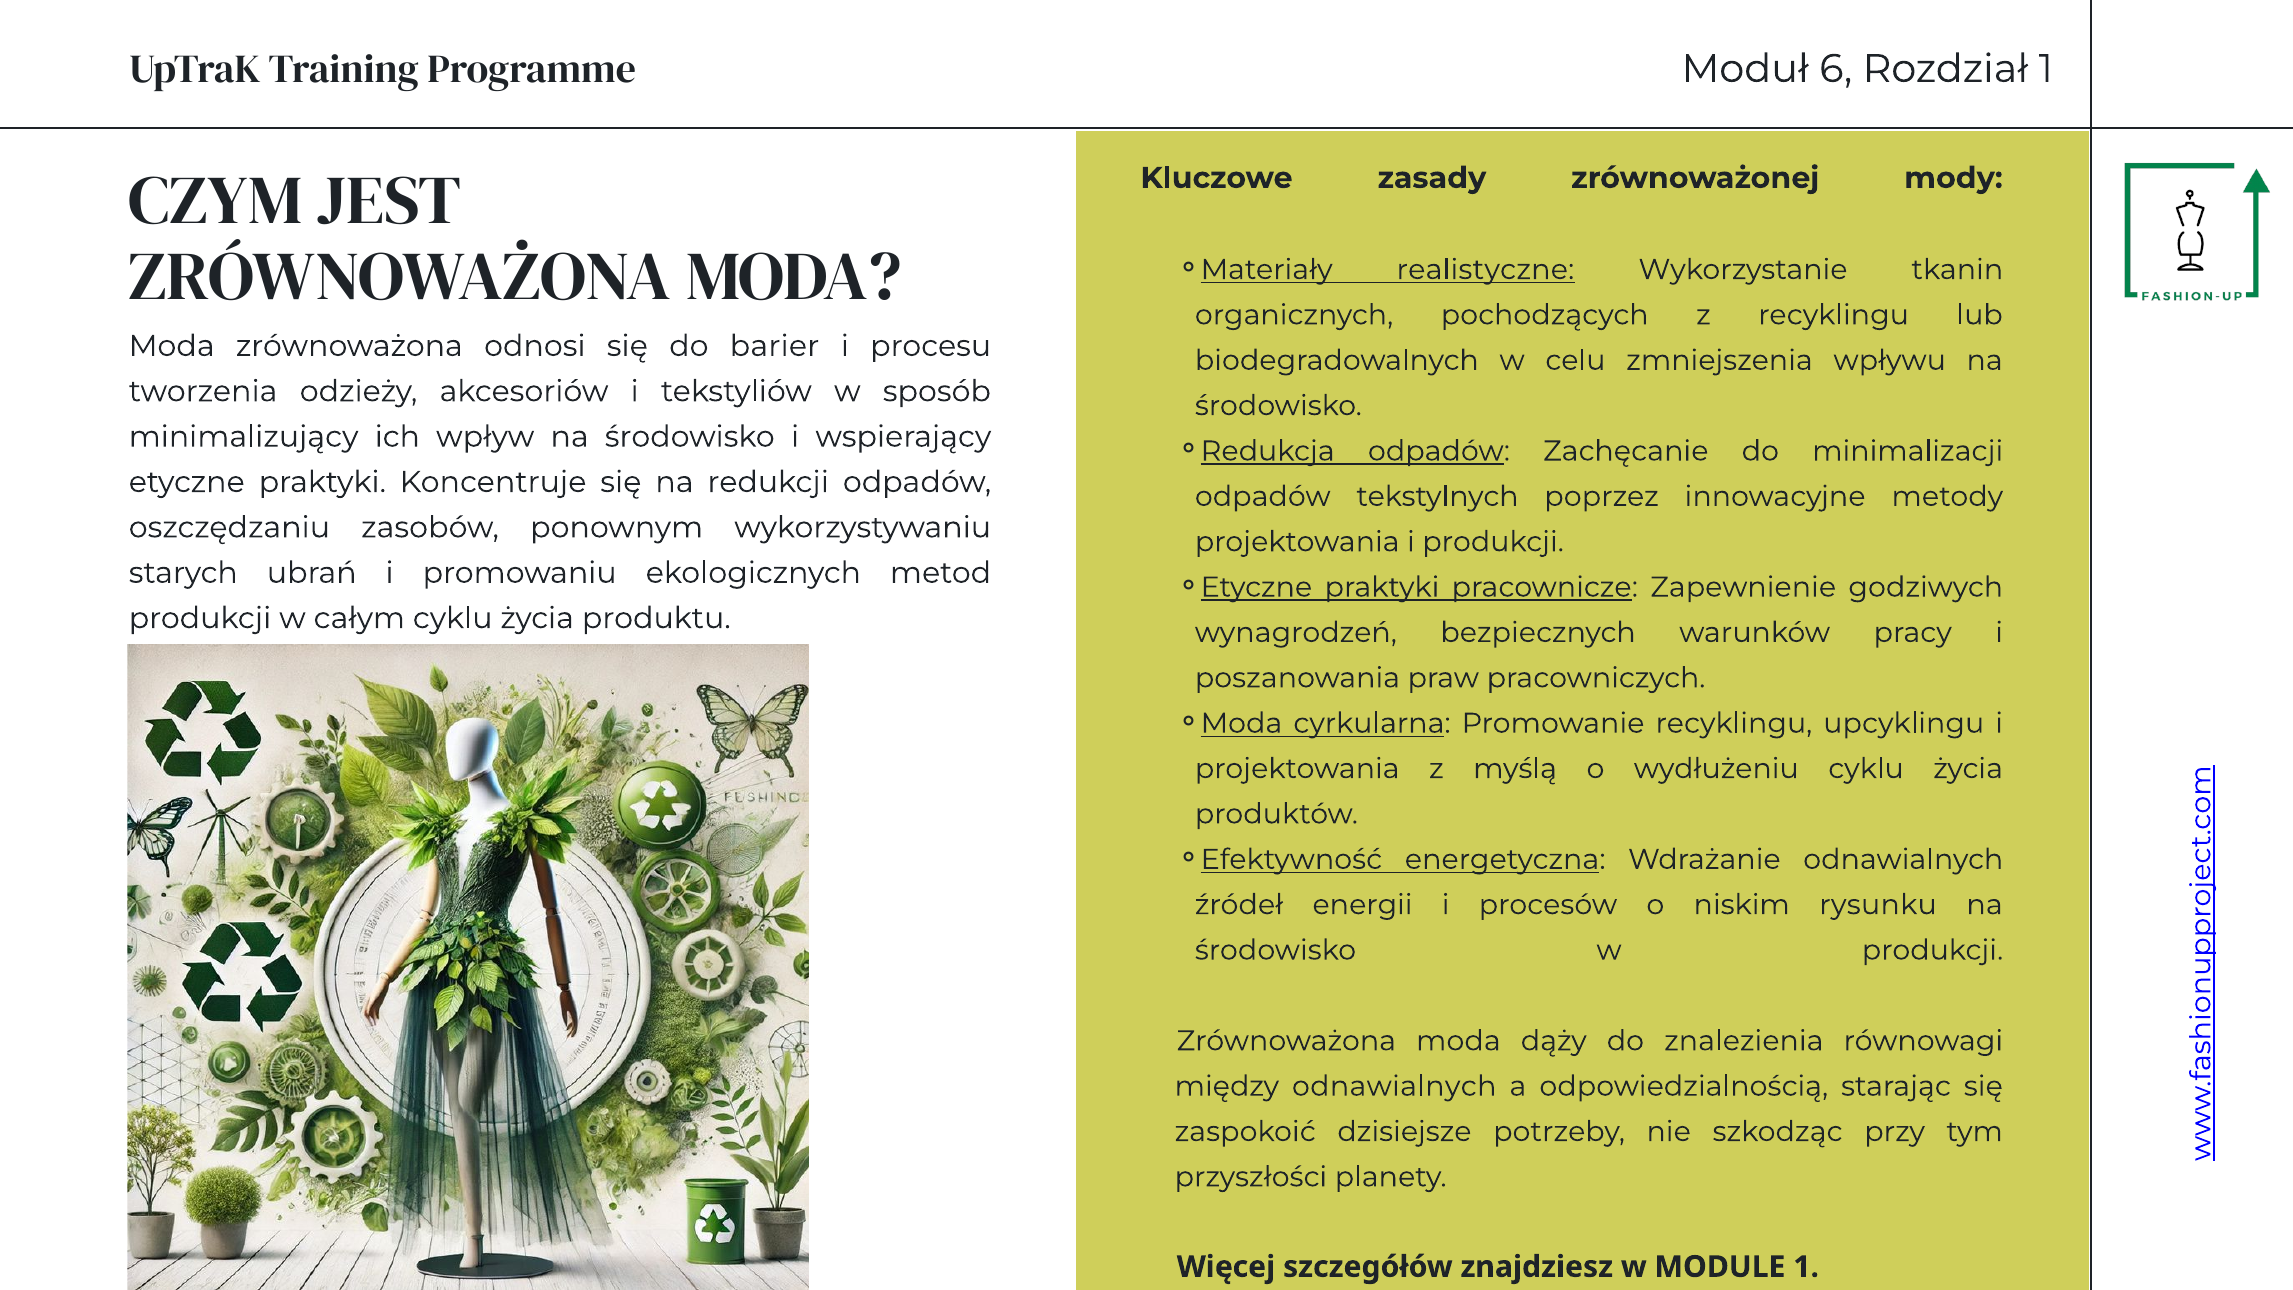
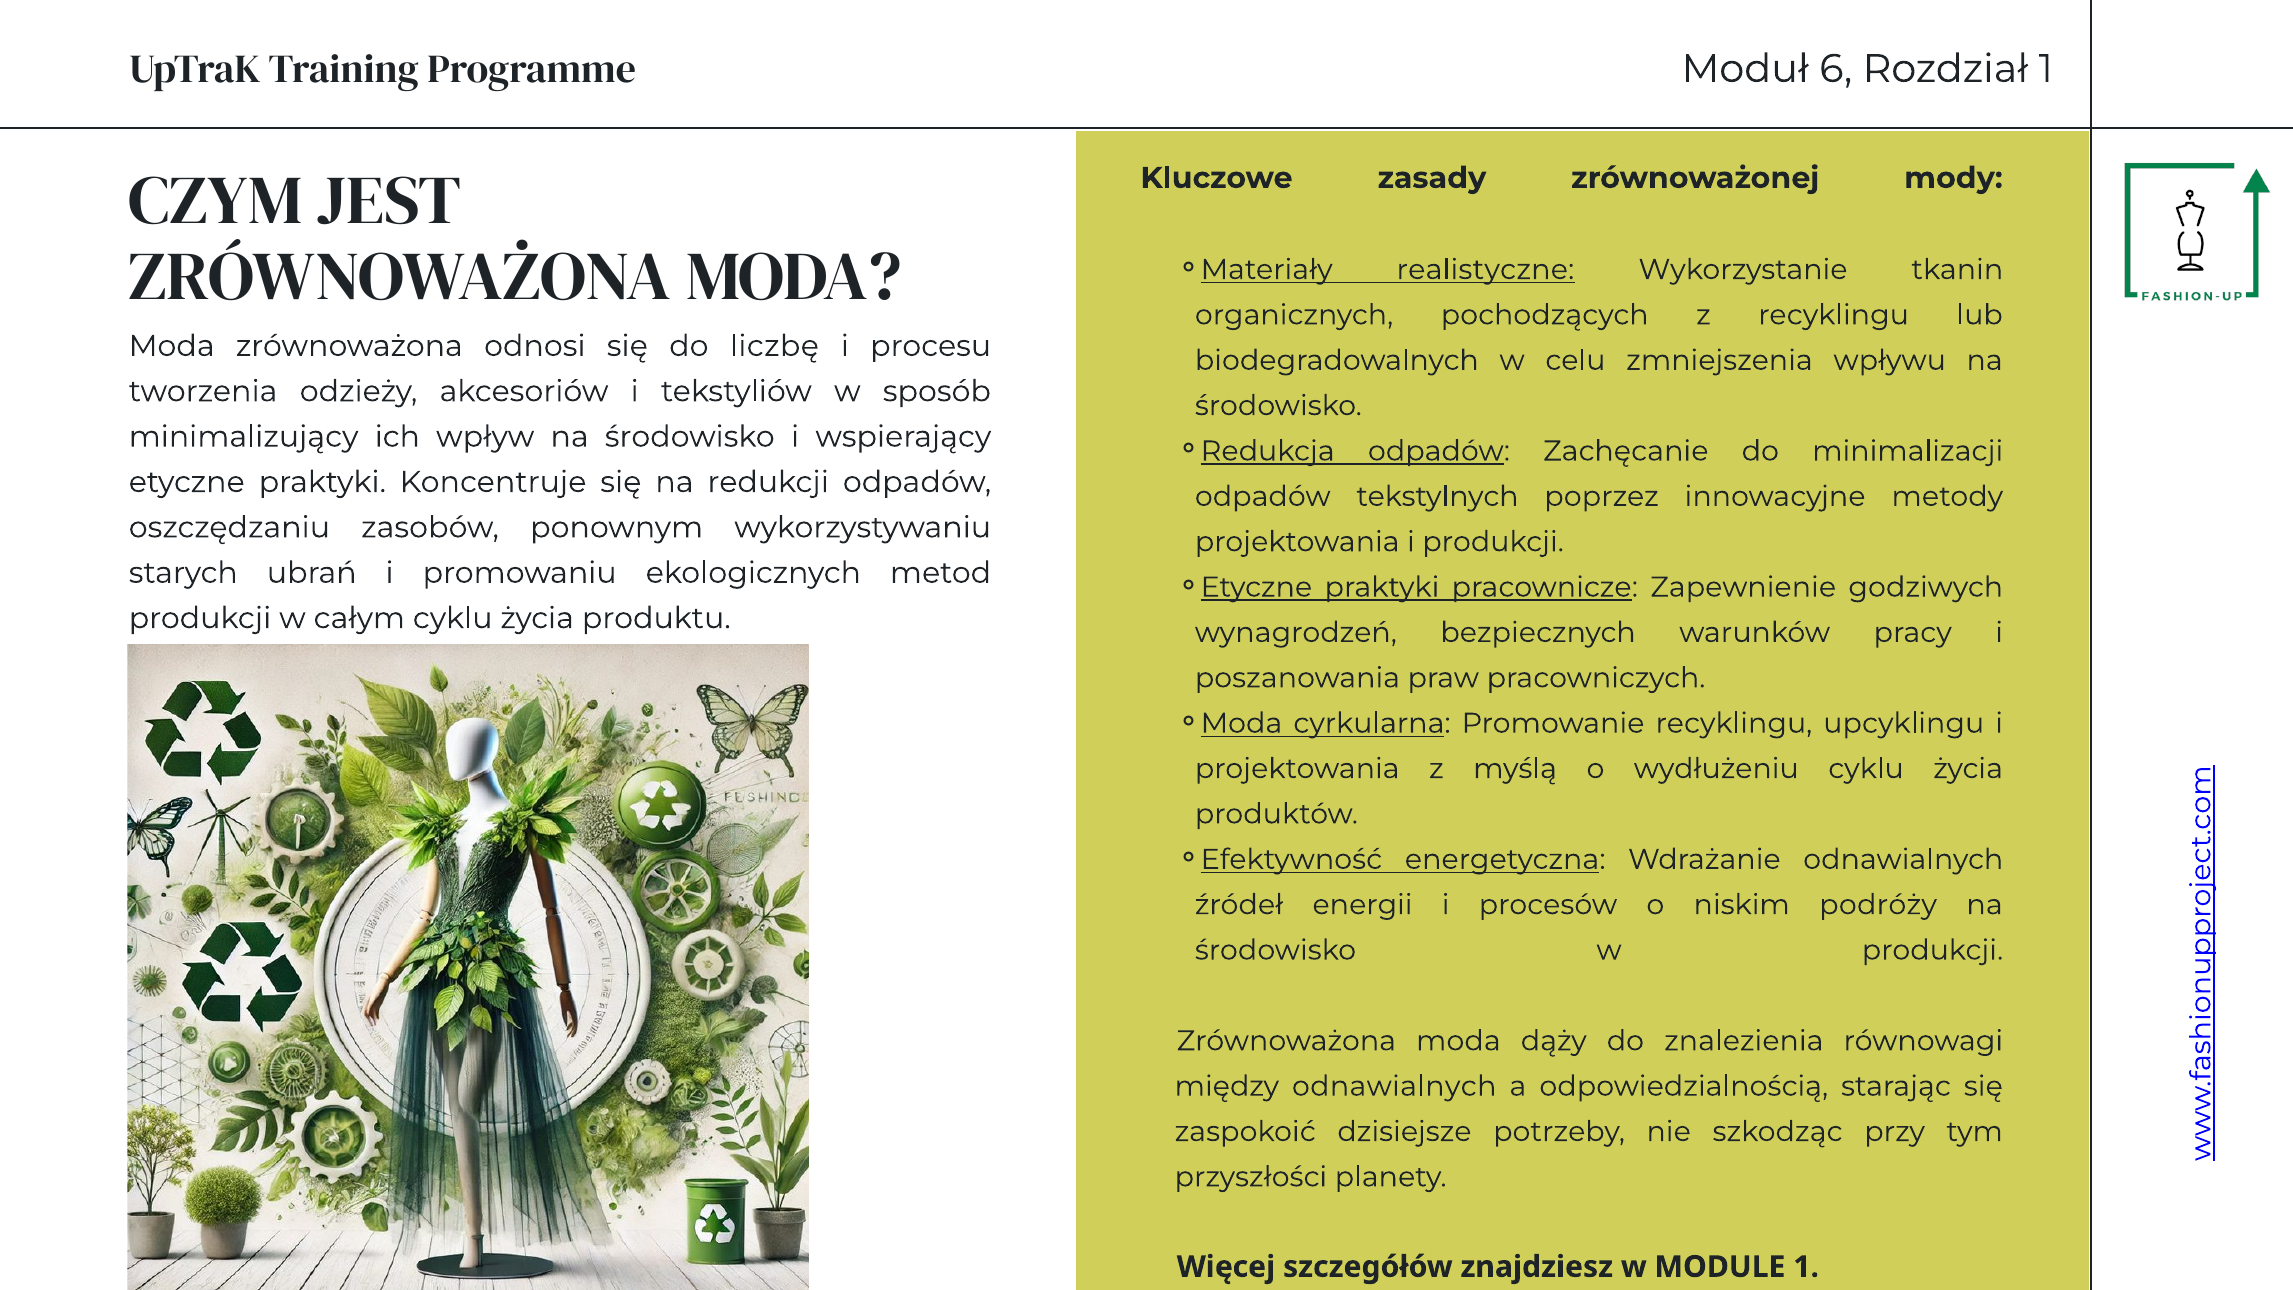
barier: barier -> liczbę (774, 346)
rysunku: rysunku -> podróży (1878, 905)
